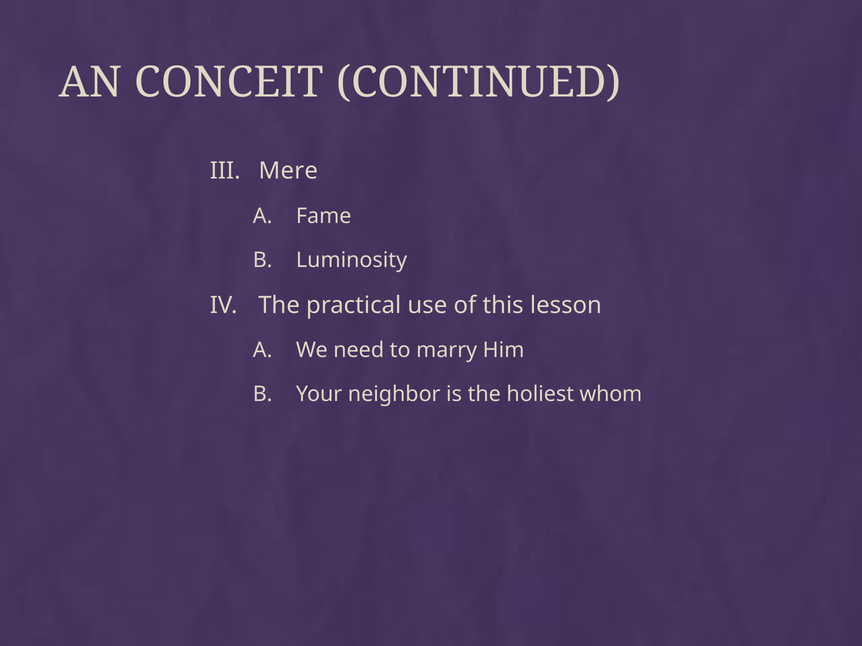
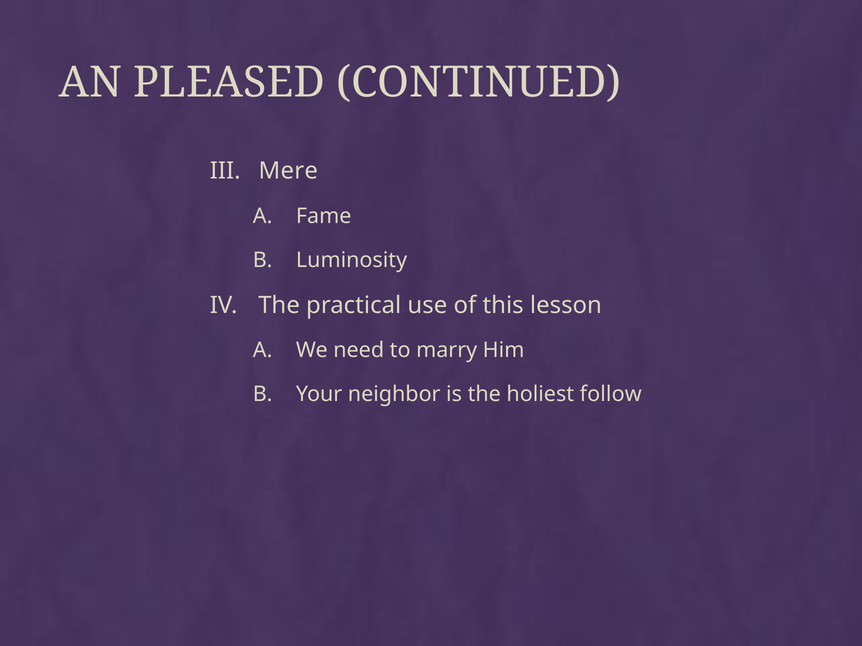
CONCEIT: CONCEIT -> PLEASED (229, 83)
whom: whom -> follow (611, 394)
